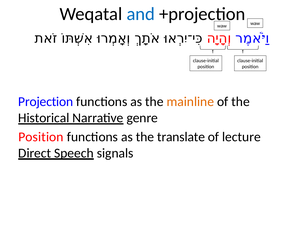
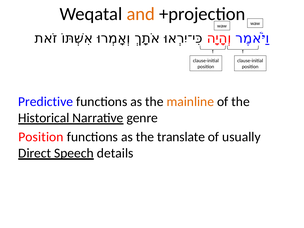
and colour: blue -> orange (141, 14)
Projection: Projection -> Predictive (46, 102)
lecture: lecture -> usually (241, 137)
signals: signals -> details (115, 153)
